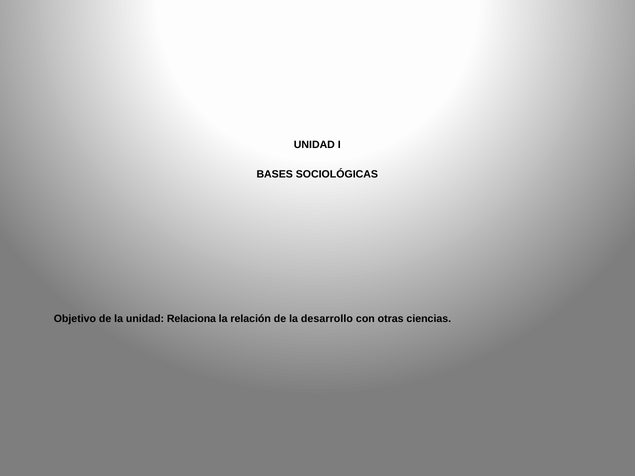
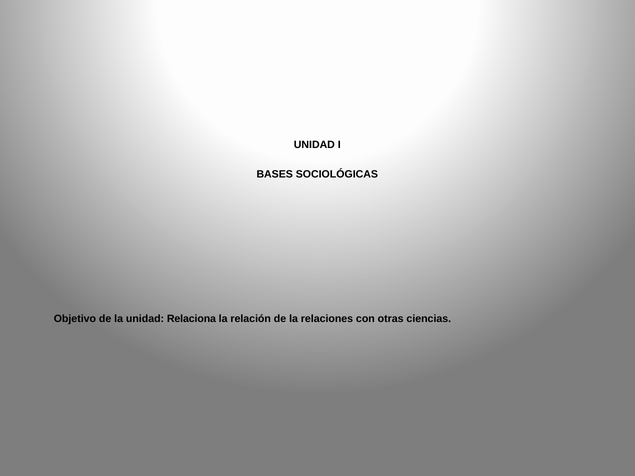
desarrollo: desarrollo -> relaciones (327, 319)
